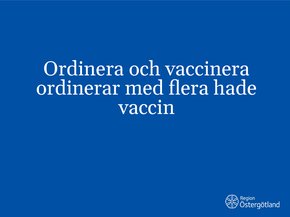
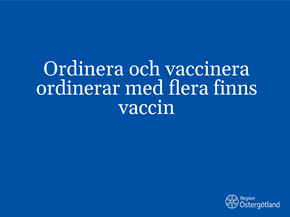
hade: hade -> finns (235, 88)
